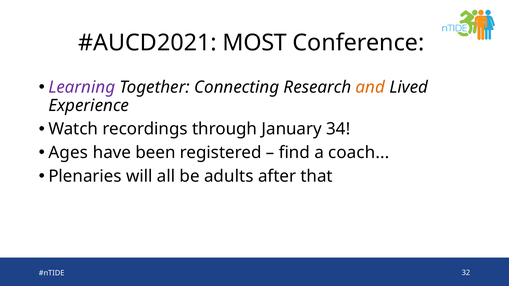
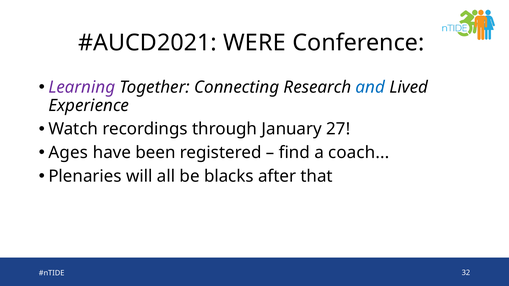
MOST: MOST -> WERE (254, 43)
and colour: orange -> blue (370, 87)
34: 34 -> 27 (338, 129)
adults: adults -> blacks (229, 176)
